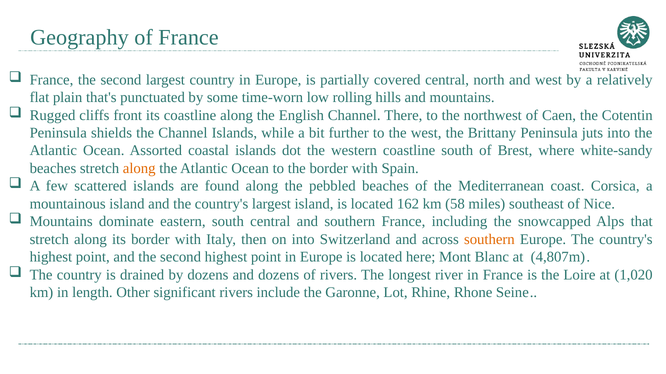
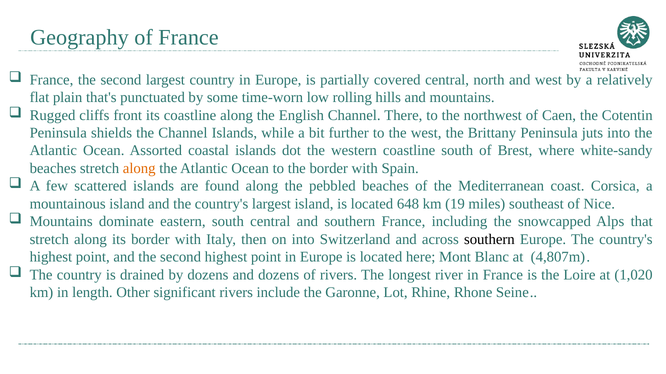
162: 162 -> 648 (408, 204)
58: 58 -> 19 (455, 204)
southern colour: orange -> black (489, 240)
